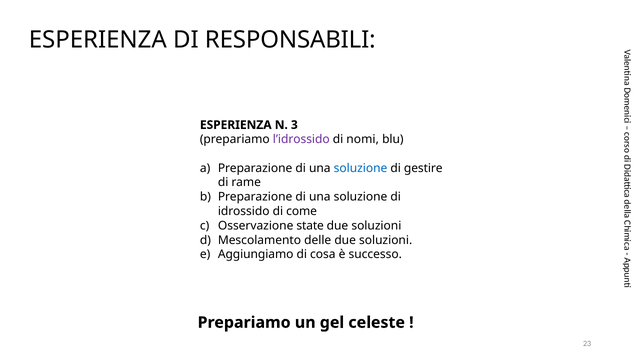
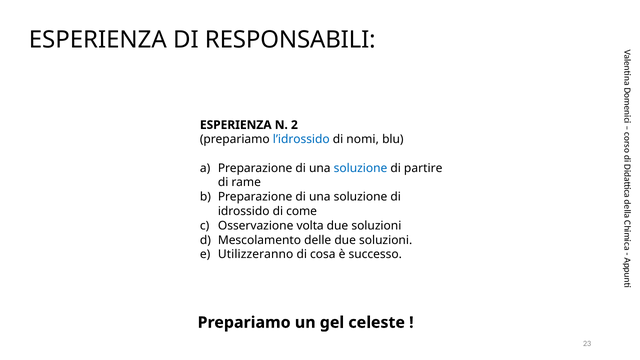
3: 3 -> 2 (294, 125)
l’idrossido colour: purple -> blue (301, 139)
gestire: gestire -> partire (423, 168)
state: state -> volta (310, 226)
Aggiungiamo: Aggiungiamo -> Utilizzeranno (256, 255)
